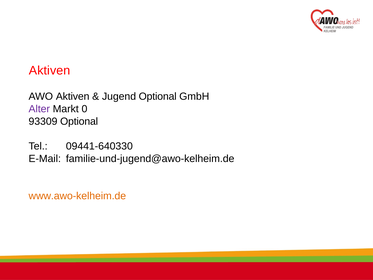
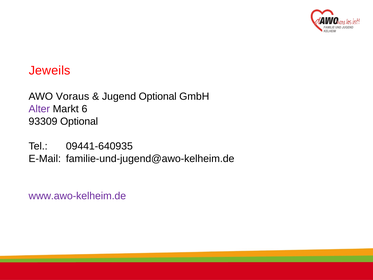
Aktiven: Aktiven -> Jeweils (50, 70)
AWO Aktiven: Aktiven -> Voraus (73, 96)
0: 0 -> 6 (84, 109)
09441-640330: 09441-640330 -> 09441-640935 (99, 146)
www.awo-kelheim.de colour: orange -> purple (77, 196)
